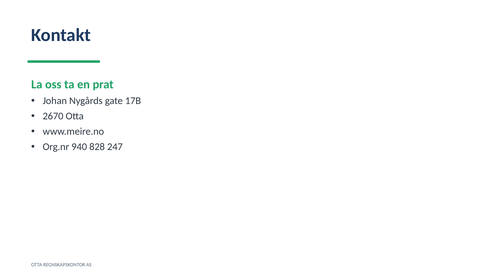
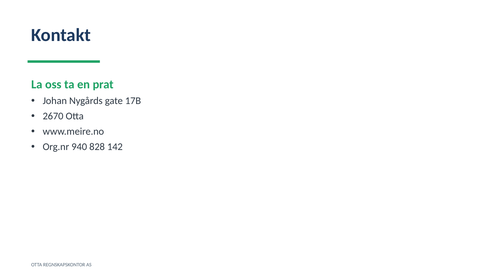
247: 247 -> 142 (115, 147)
